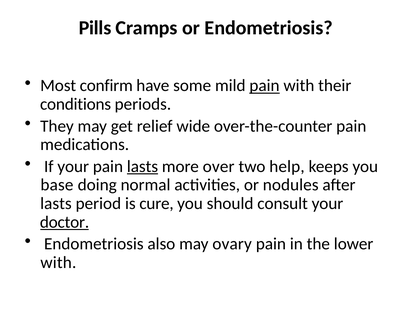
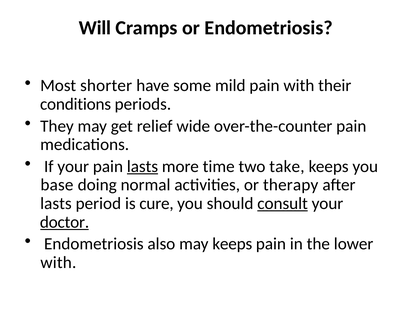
Pills: Pills -> Will (95, 28)
confirm: confirm -> shorter (106, 86)
pain underline: present -> none (264, 86)
over: over -> time (219, 166)
help: help -> take (287, 166)
nodules: nodules -> therapy (291, 185)
consult underline: none -> present (283, 203)
may ovary: ovary -> keeps (232, 244)
